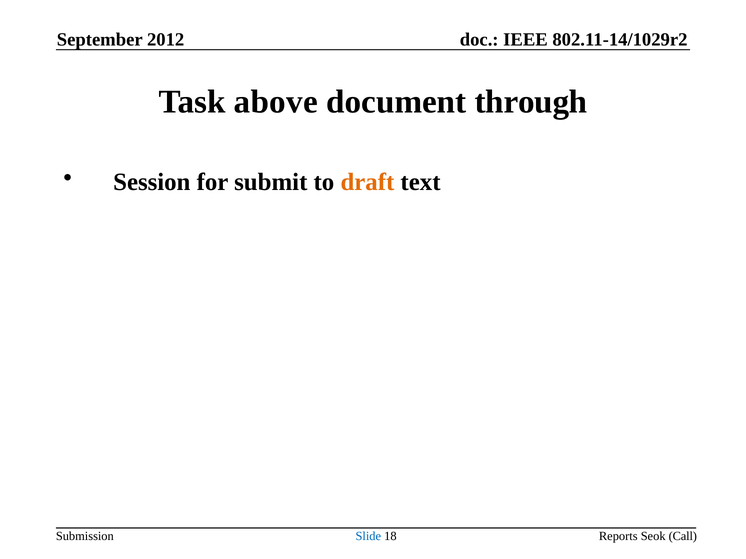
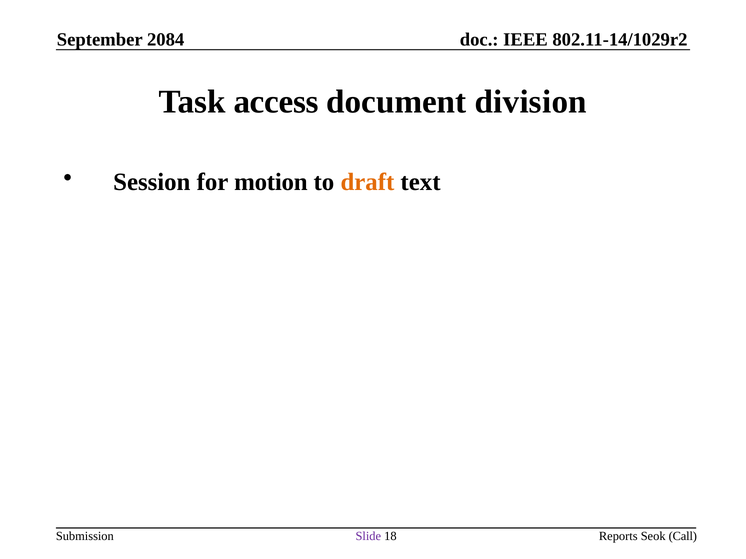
2012: 2012 -> 2084 (166, 40)
above: above -> access (276, 102)
through: through -> division (531, 102)
submit: submit -> motion (271, 182)
Slide colour: blue -> purple (368, 537)
